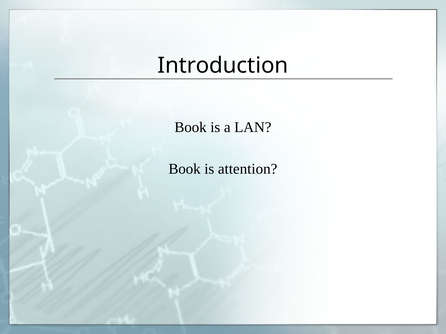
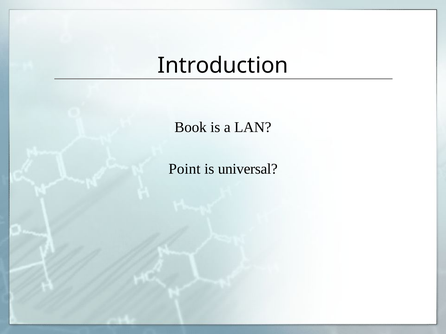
Book: Book -> Point (185, 169)
attention: attention -> universal (248, 169)
